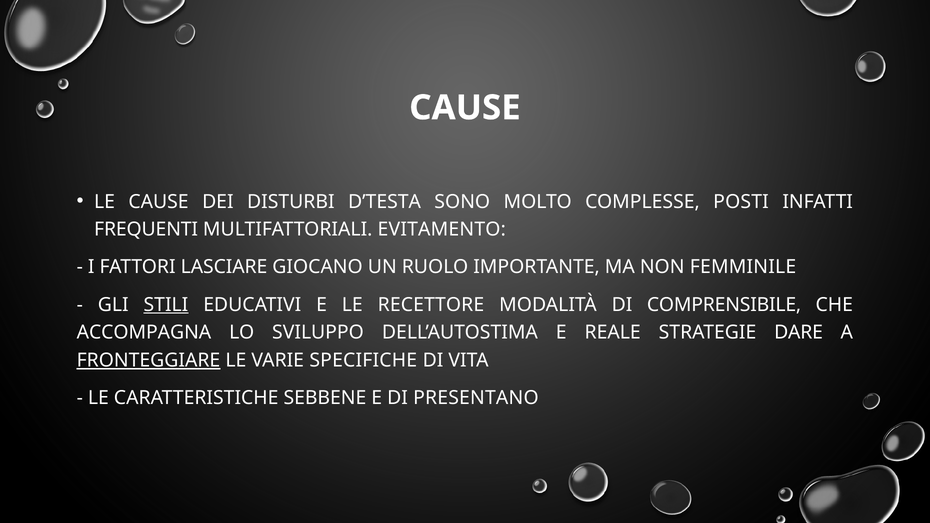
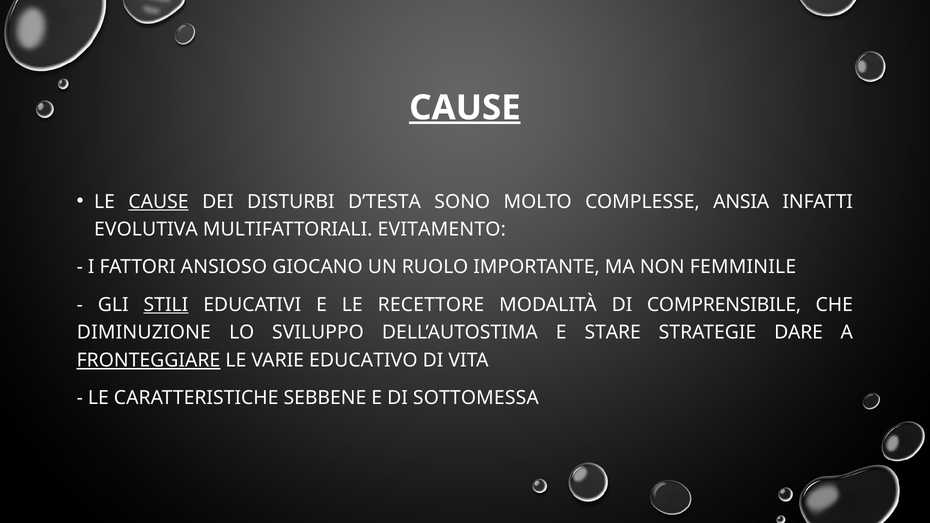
CAUSE underline: none -> present (465, 108)
CAUSE underline: none -> present (159, 202)
POSTI: POSTI -> ANSIA (741, 202)
FREQUENTI: FREQUENTI -> EVOLUTIVA (146, 230)
LASCIARE: LASCIARE -> ANSIOSO (224, 267)
ACCOMPAGNA: ACCOMPAGNA -> DIMINUZIONE (144, 333)
REALE: REALE -> STARE (613, 333)
SPECIFICHE: SPECIFICHE -> EDUCATIVO (363, 361)
PRESENTANO: PRESENTANO -> SOTTOMESSA (476, 398)
